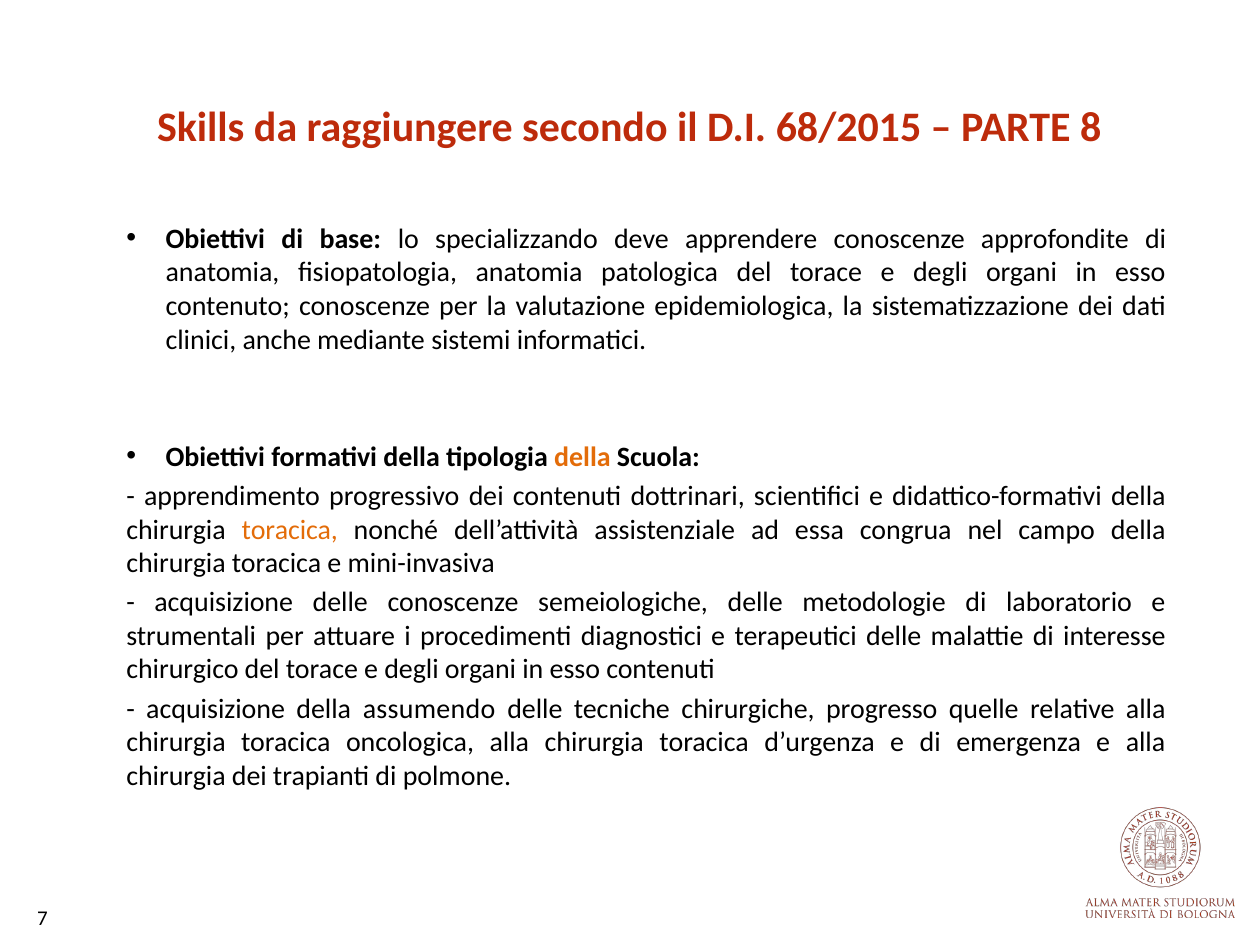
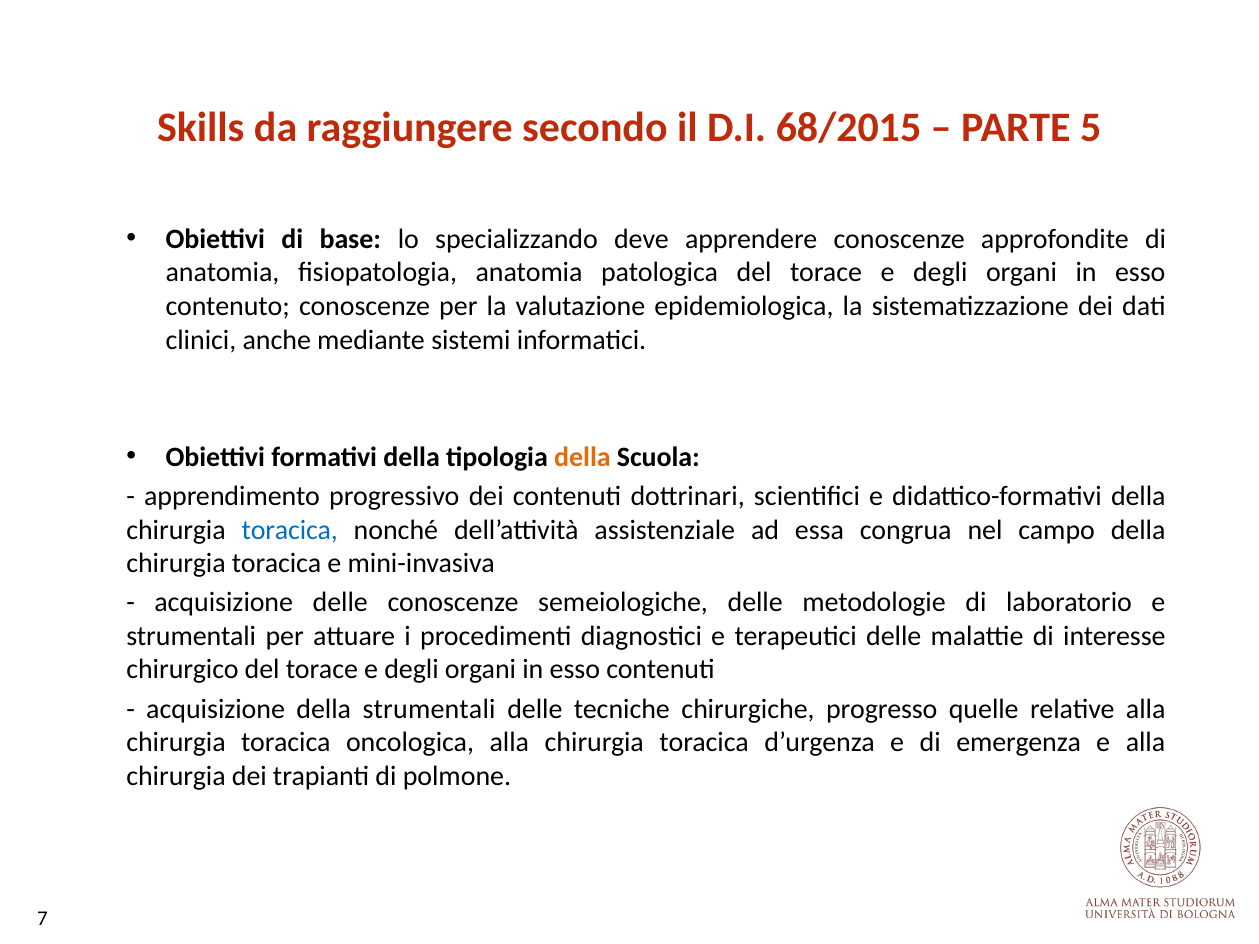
8: 8 -> 5 (1091, 128)
toracica colour: orange -> blue (290, 530)
della assumendo: assumendo -> strumentali (429, 709)
